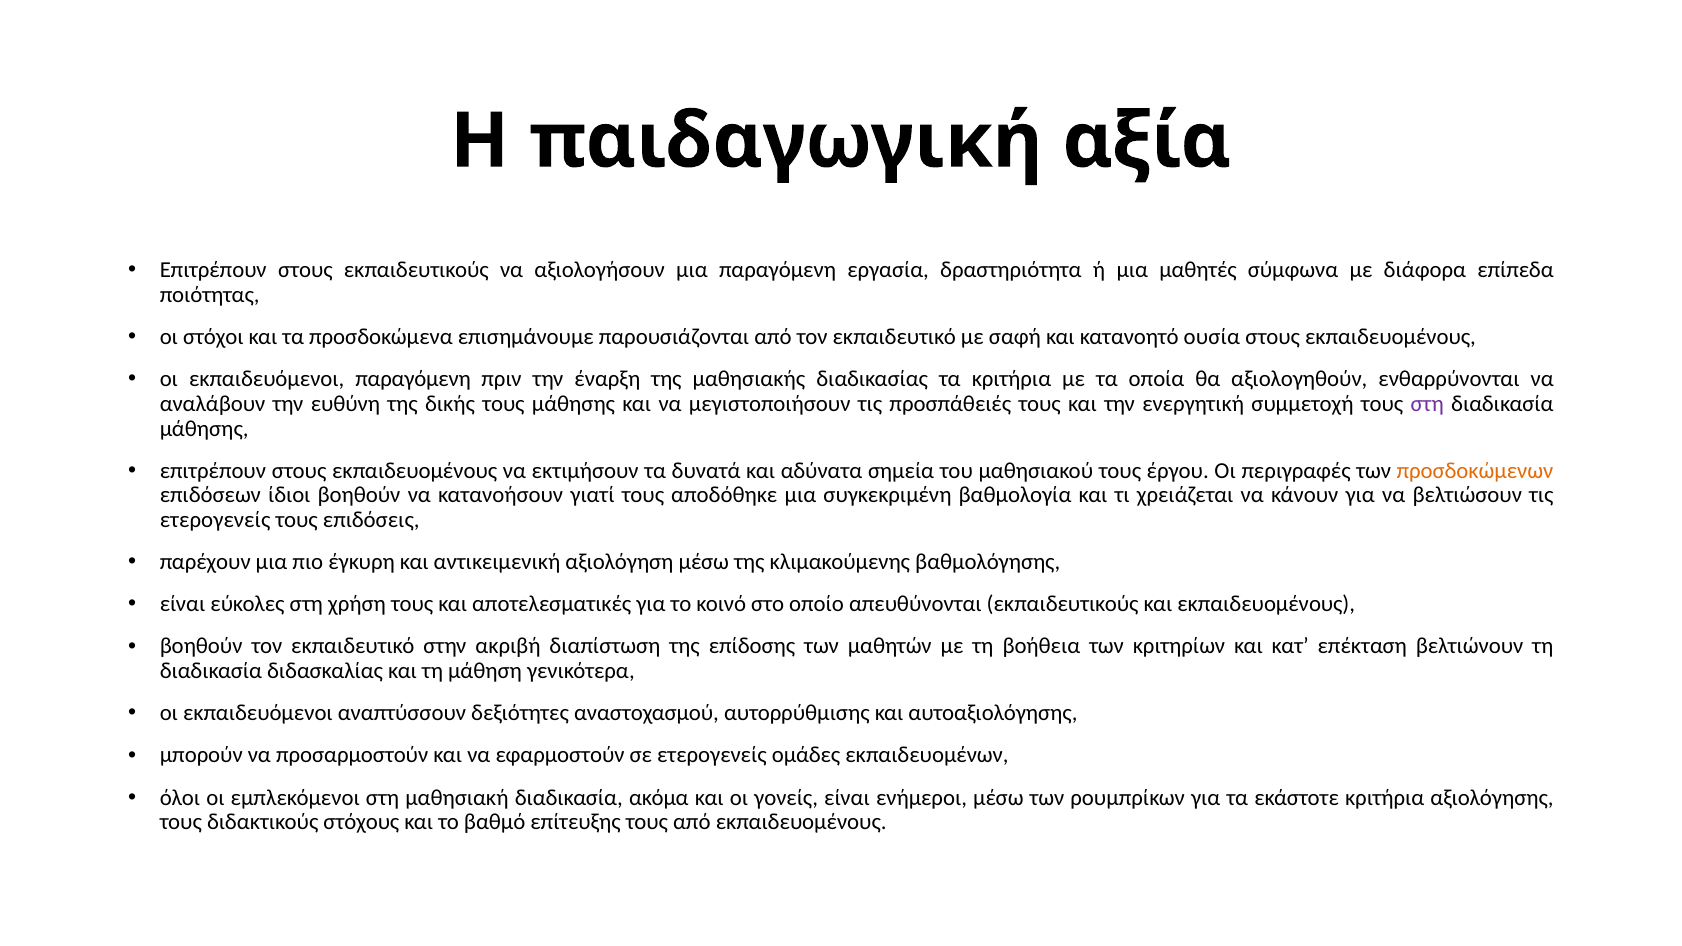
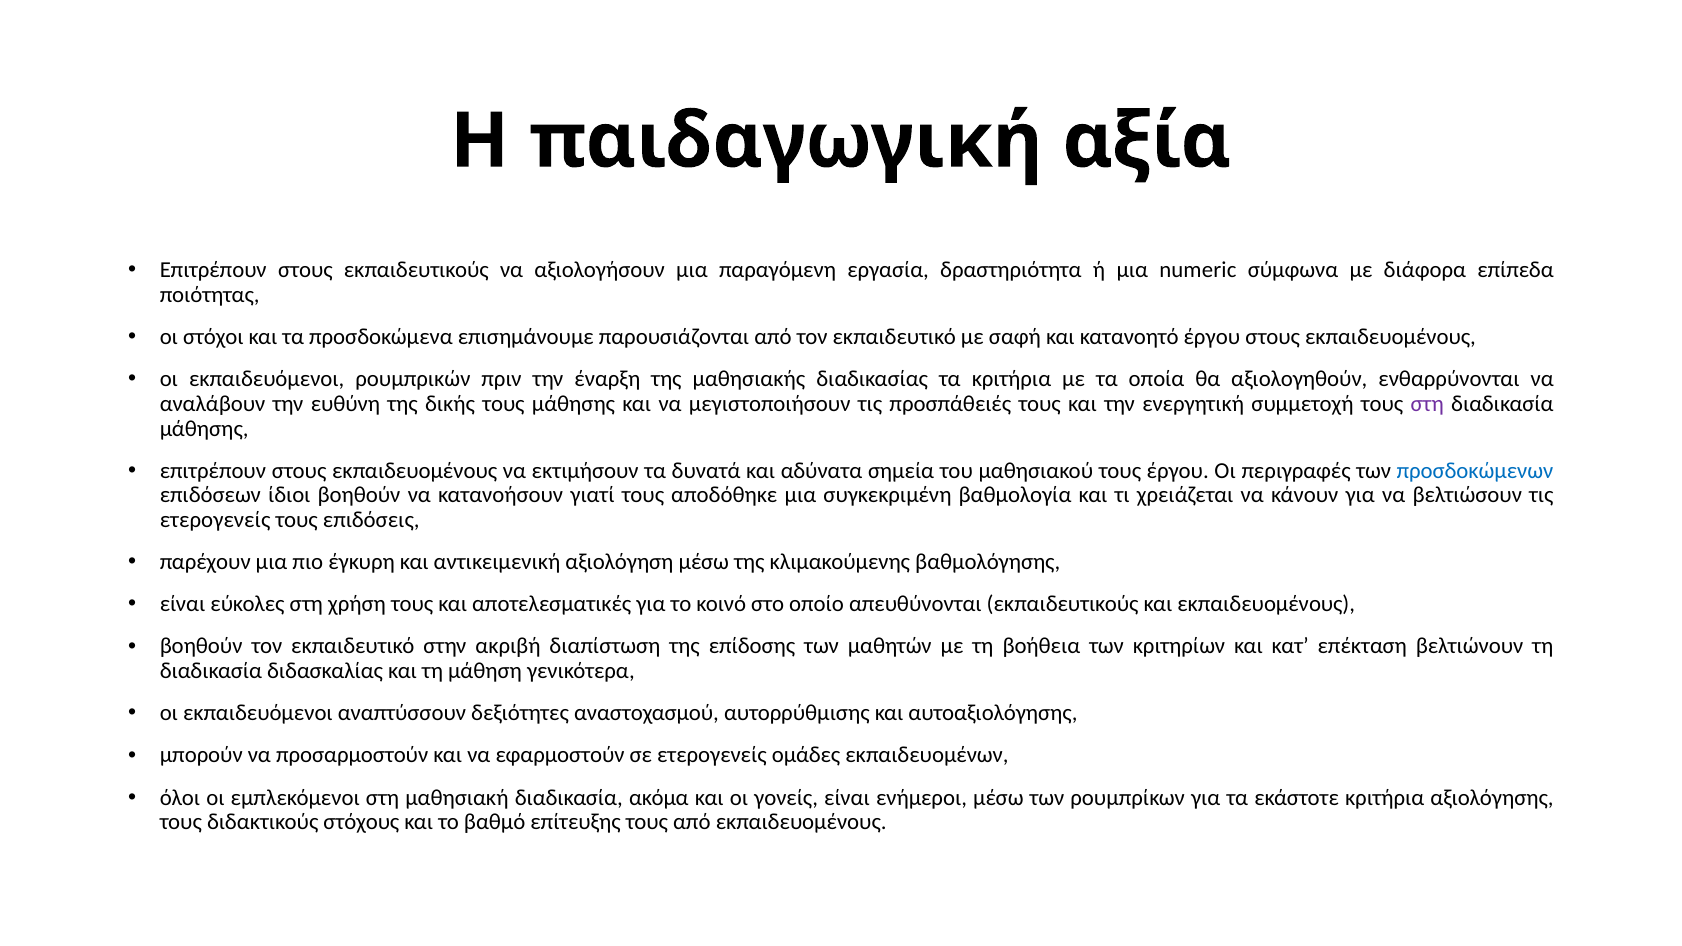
μαθητές: μαθητές -> numeric (1198, 270)
κατανοητό ουσία: ουσία -> έργου (1212, 337)
εκπαιδευόμενοι παραγόμενη: παραγόμενη -> ρουμπρικών (413, 379)
προσδοκώμενων colour: orange -> blue (1475, 471)
